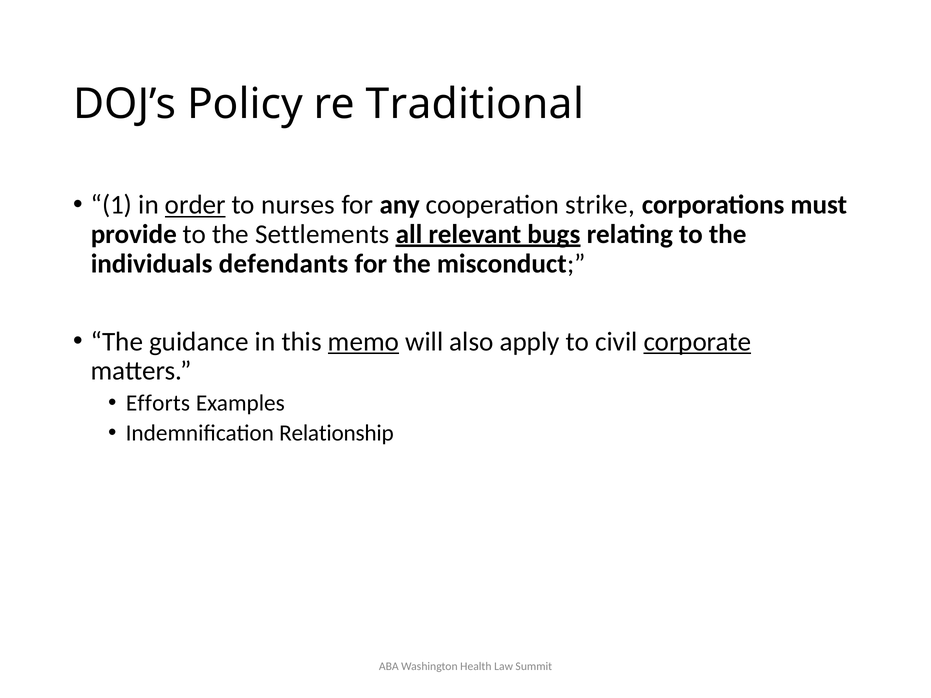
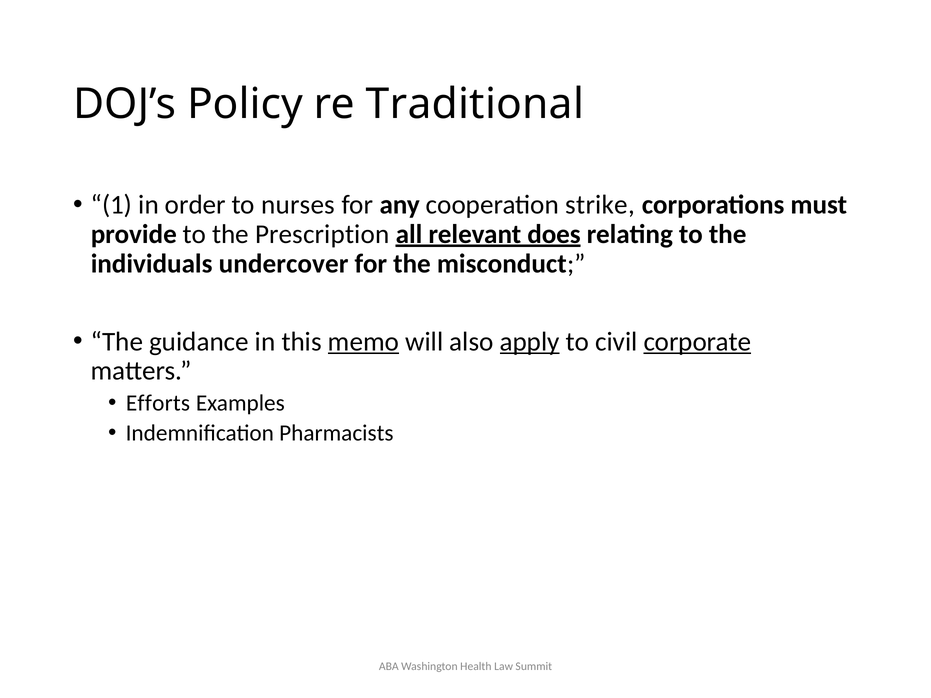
order underline: present -> none (195, 205)
Settlements: Settlements -> Prescription (322, 234)
bugs: bugs -> does (554, 234)
defendants: defendants -> undercover (284, 264)
apply underline: none -> present (530, 342)
Relationship: Relationship -> Pharmacists (336, 433)
